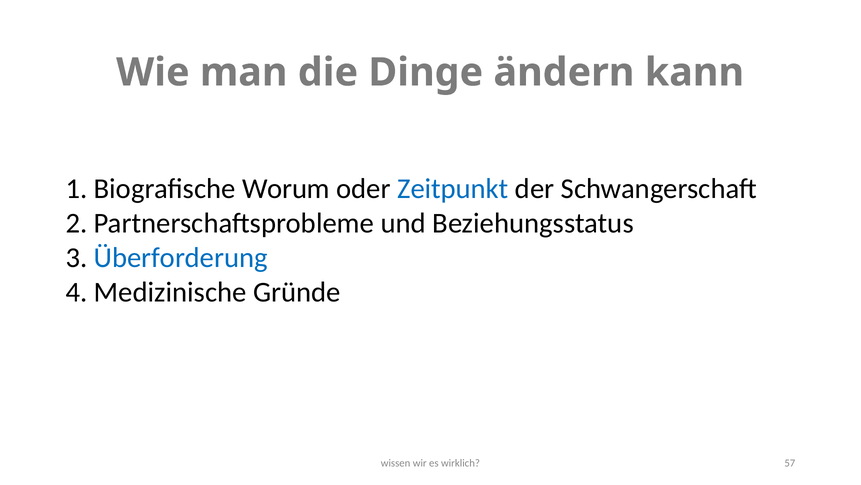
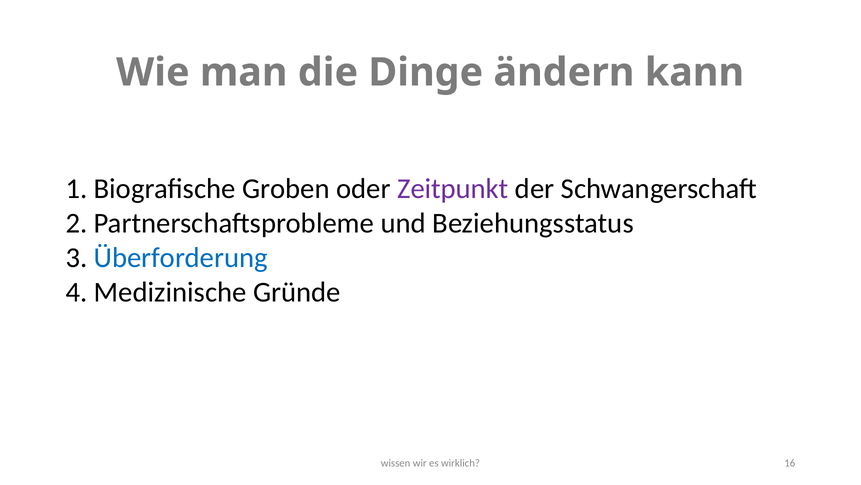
Worum: Worum -> Groben (286, 189)
Zeitpunkt colour: blue -> purple (453, 189)
57: 57 -> 16 (790, 462)
